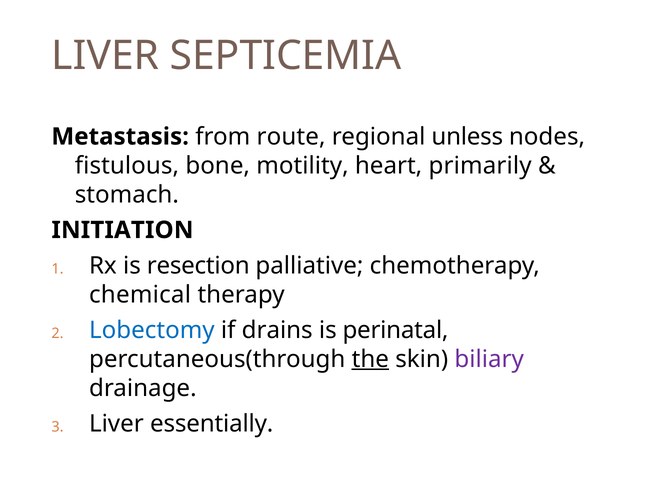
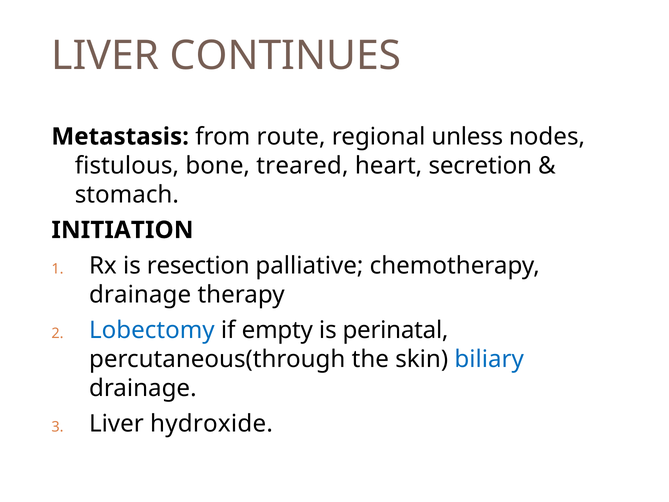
SEPTICEMIA: SEPTICEMIA -> CONTINUES (286, 56)
motility: motility -> treared (302, 166)
primarily: primarily -> secretion (480, 166)
chemical: chemical -> drainage (140, 294)
drains: drains -> empty (277, 330)
the underline: present -> none (370, 359)
biliary colour: purple -> blue (489, 359)
essentially: essentially -> hydroxide (211, 423)
